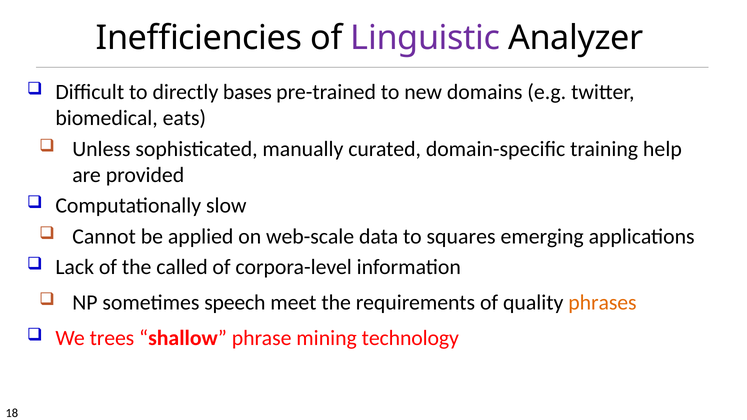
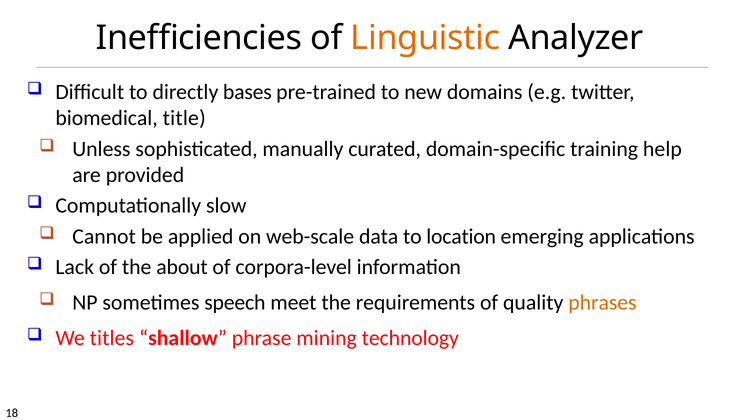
Linguistic colour: purple -> orange (425, 38)
eats: eats -> title (184, 118)
squares: squares -> location (461, 237)
called: called -> about (182, 267)
trees: trees -> titles (112, 338)
